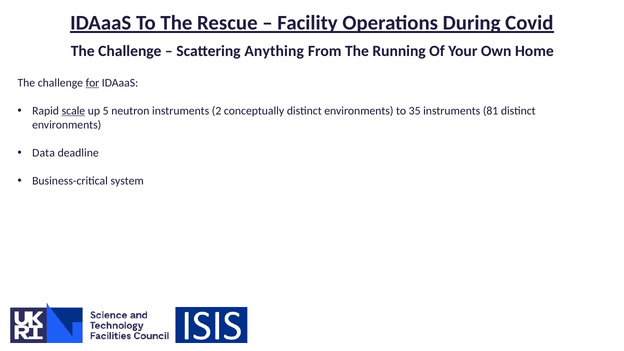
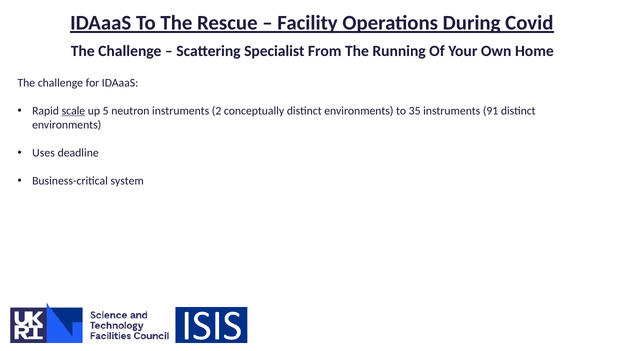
Anything: Anything -> Specialist (274, 51)
for underline: present -> none (92, 83)
81: 81 -> 91 (491, 111)
Data: Data -> Uses (44, 153)
